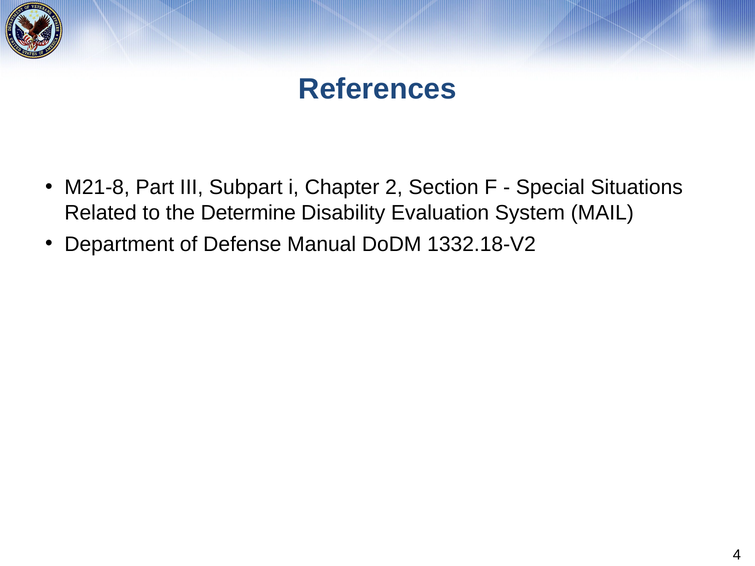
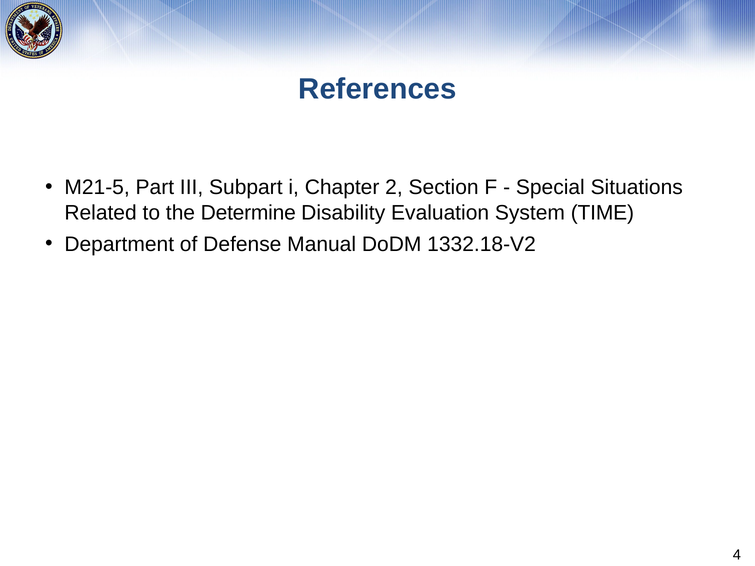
M21-8: M21-8 -> M21-5 (97, 188)
MAIL: MAIL -> TIME (602, 213)
